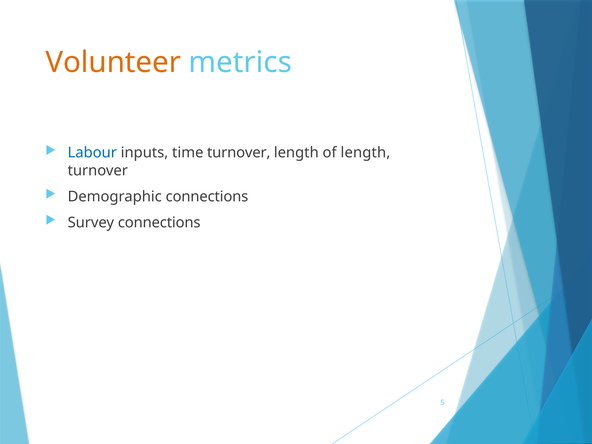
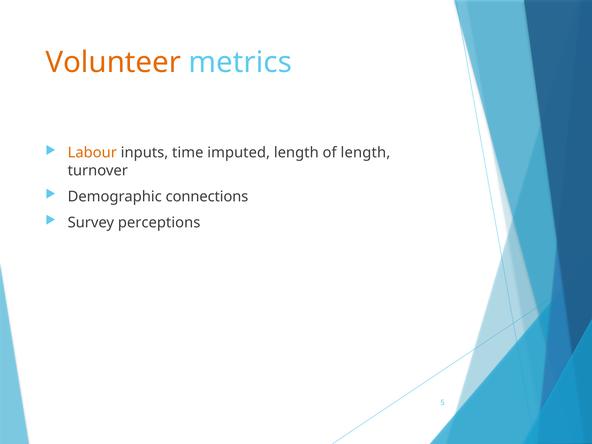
Labour colour: blue -> orange (92, 153)
time turnover: turnover -> imputed (239, 153)
Survey connections: connections -> perceptions (159, 222)
